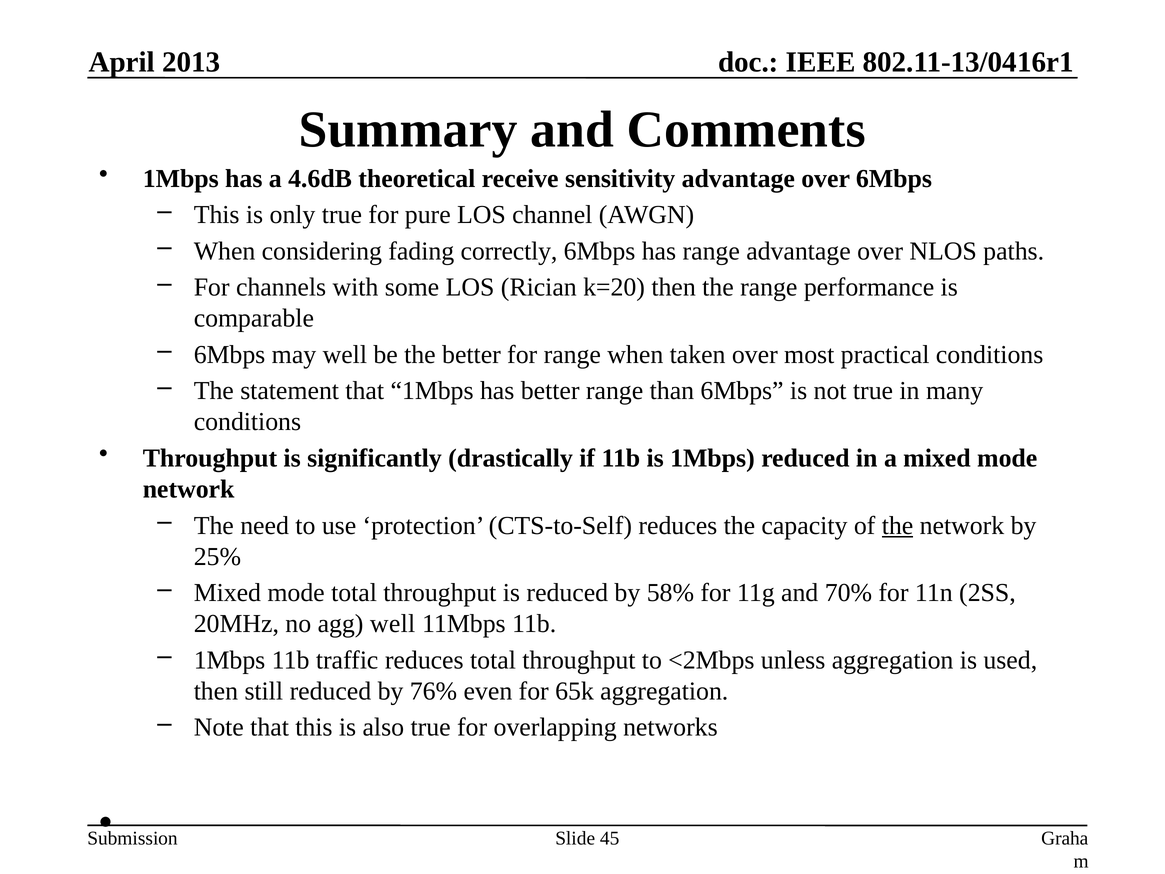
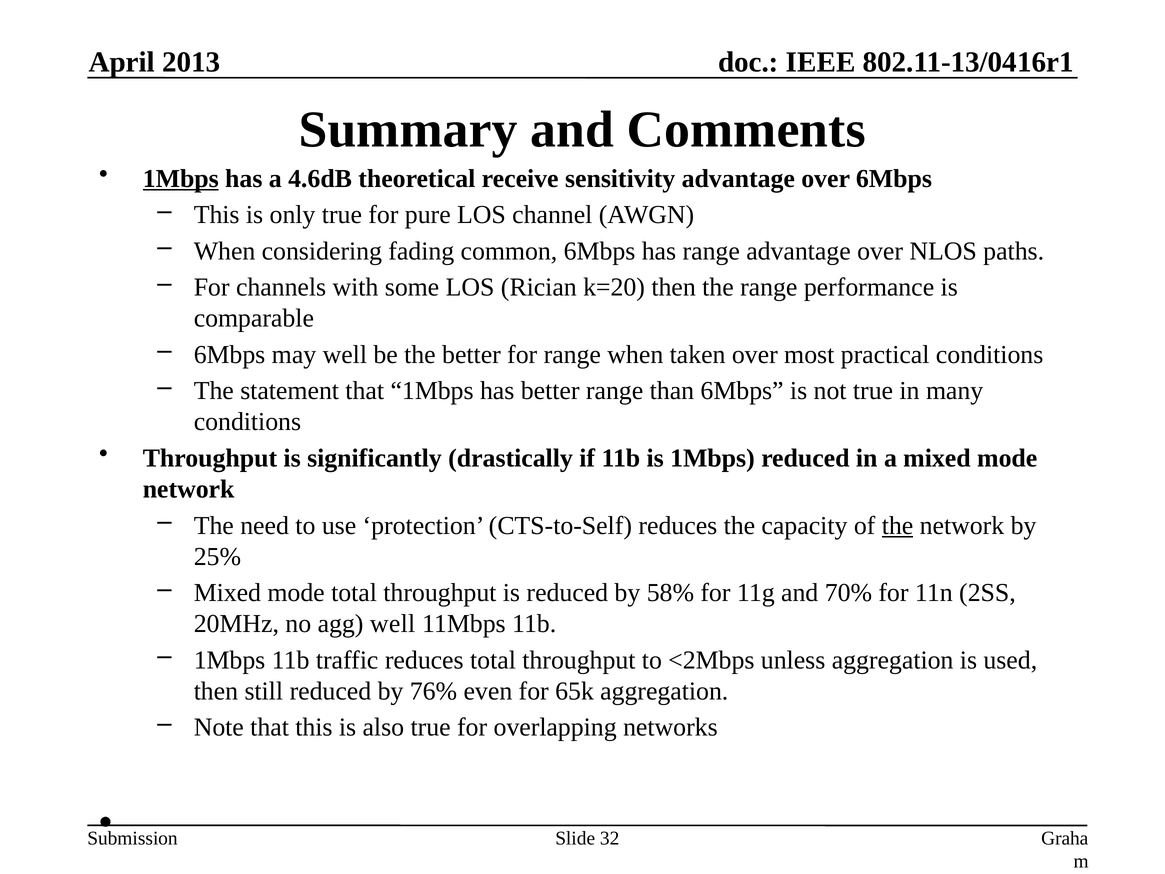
1Mbps underline: none -> present (181, 179)
correctly: correctly -> common (509, 251)
45: 45 -> 32 (610, 838)
